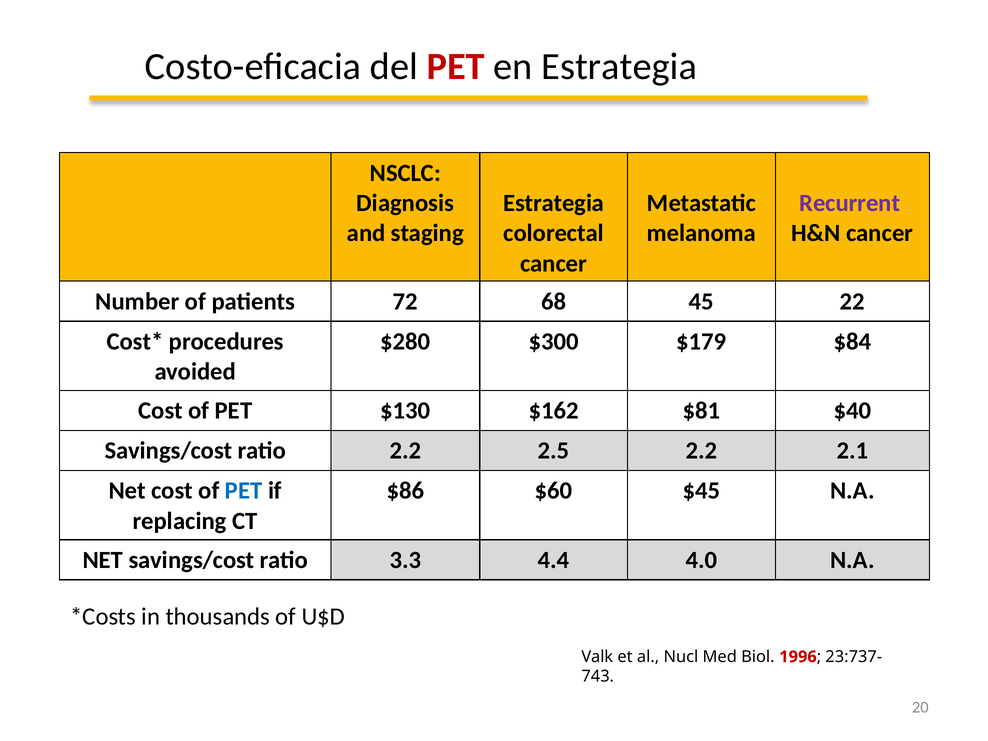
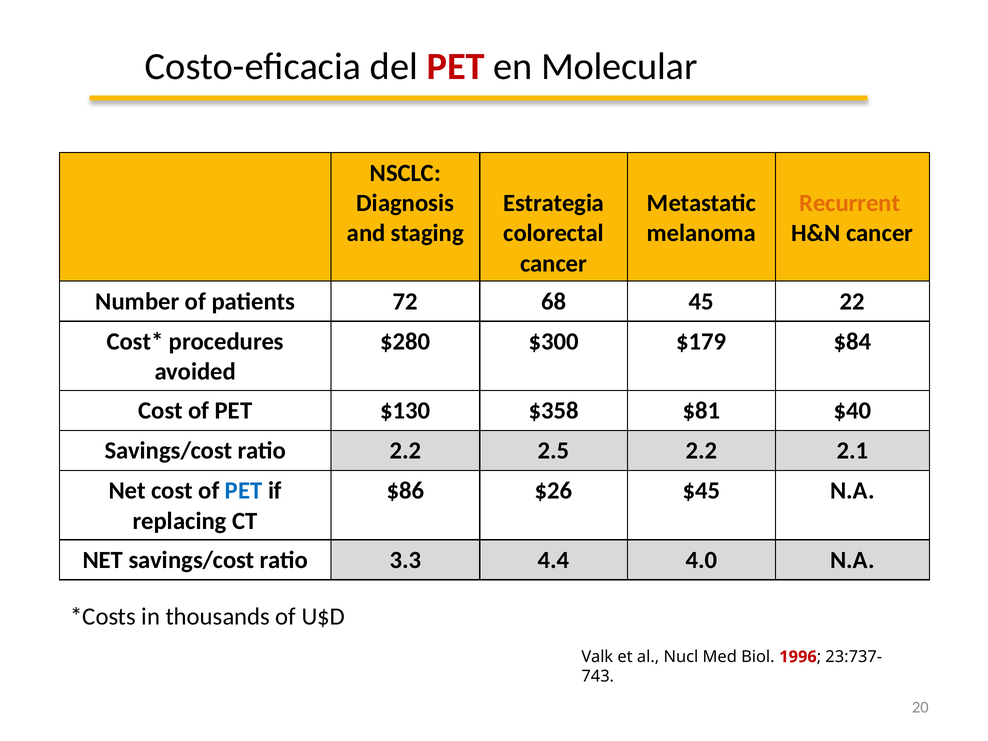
en Estrategia: Estrategia -> Molecular (619, 67)
Recurrent colour: purple -> orange (850, 203)
$162: $162 -> $358 (554, 411)
$60: $60 -> $26 (554, 491)
